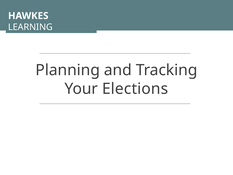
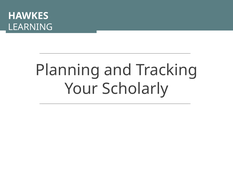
Elections: Elections -> Scholarly (135, 89)
